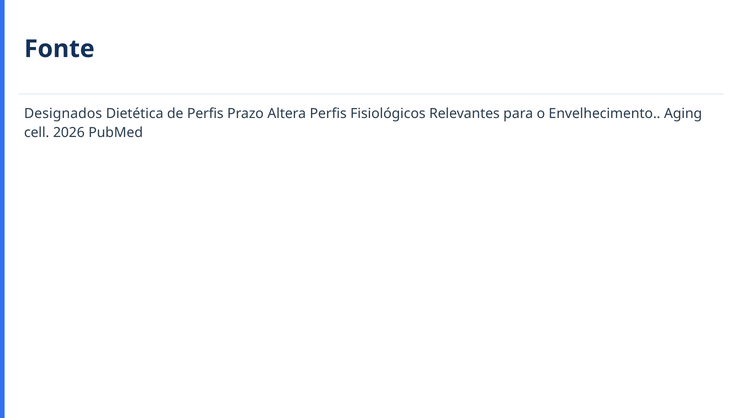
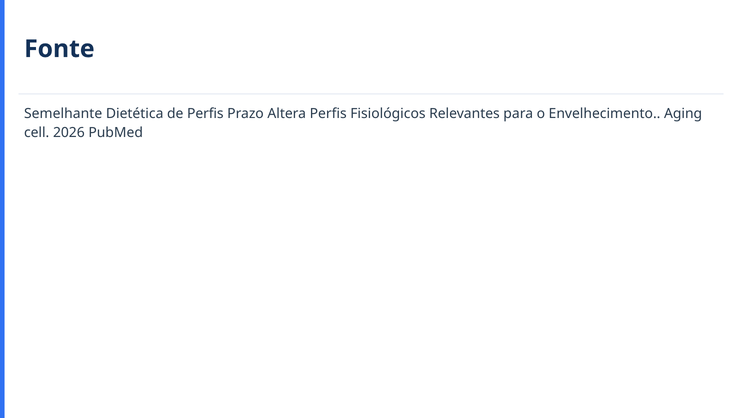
Designados: Designados -> Semelhante (63, 113)
